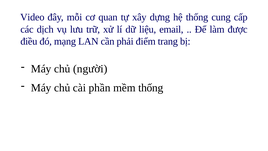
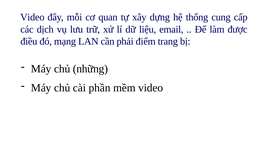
người: người -> những (90, 69)
mềm thống: thống -> video (151, 88)
